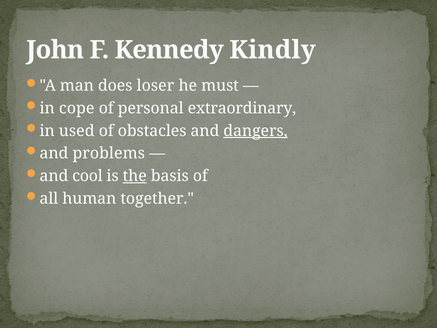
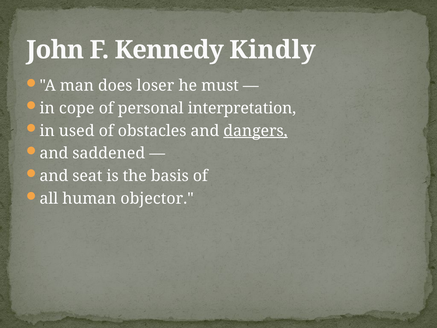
extraordinary: extraordinary -> interpretation (242, 108)
problems: problems -> saddened (109, 153)
cool: cool -> seat (87, 176)
the underline: present -> none (135, 176)
together: together -> objector (157, 198)
